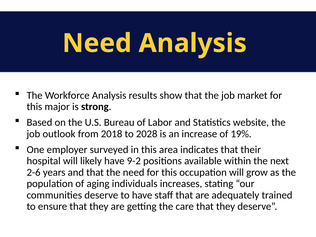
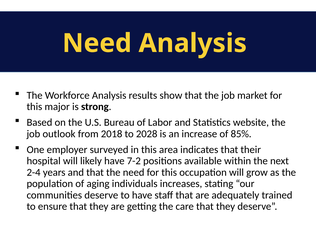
19%: 19% -> 85% (241, 134)
9-2: 9-2 -> 7-2 (134, 161)
2-6: 2-6 -> 2-4 (34, 172)
